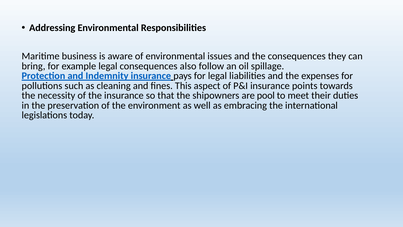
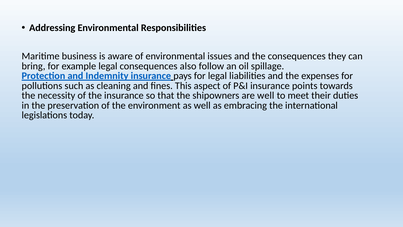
are pool: pool -> well (266, 95)
